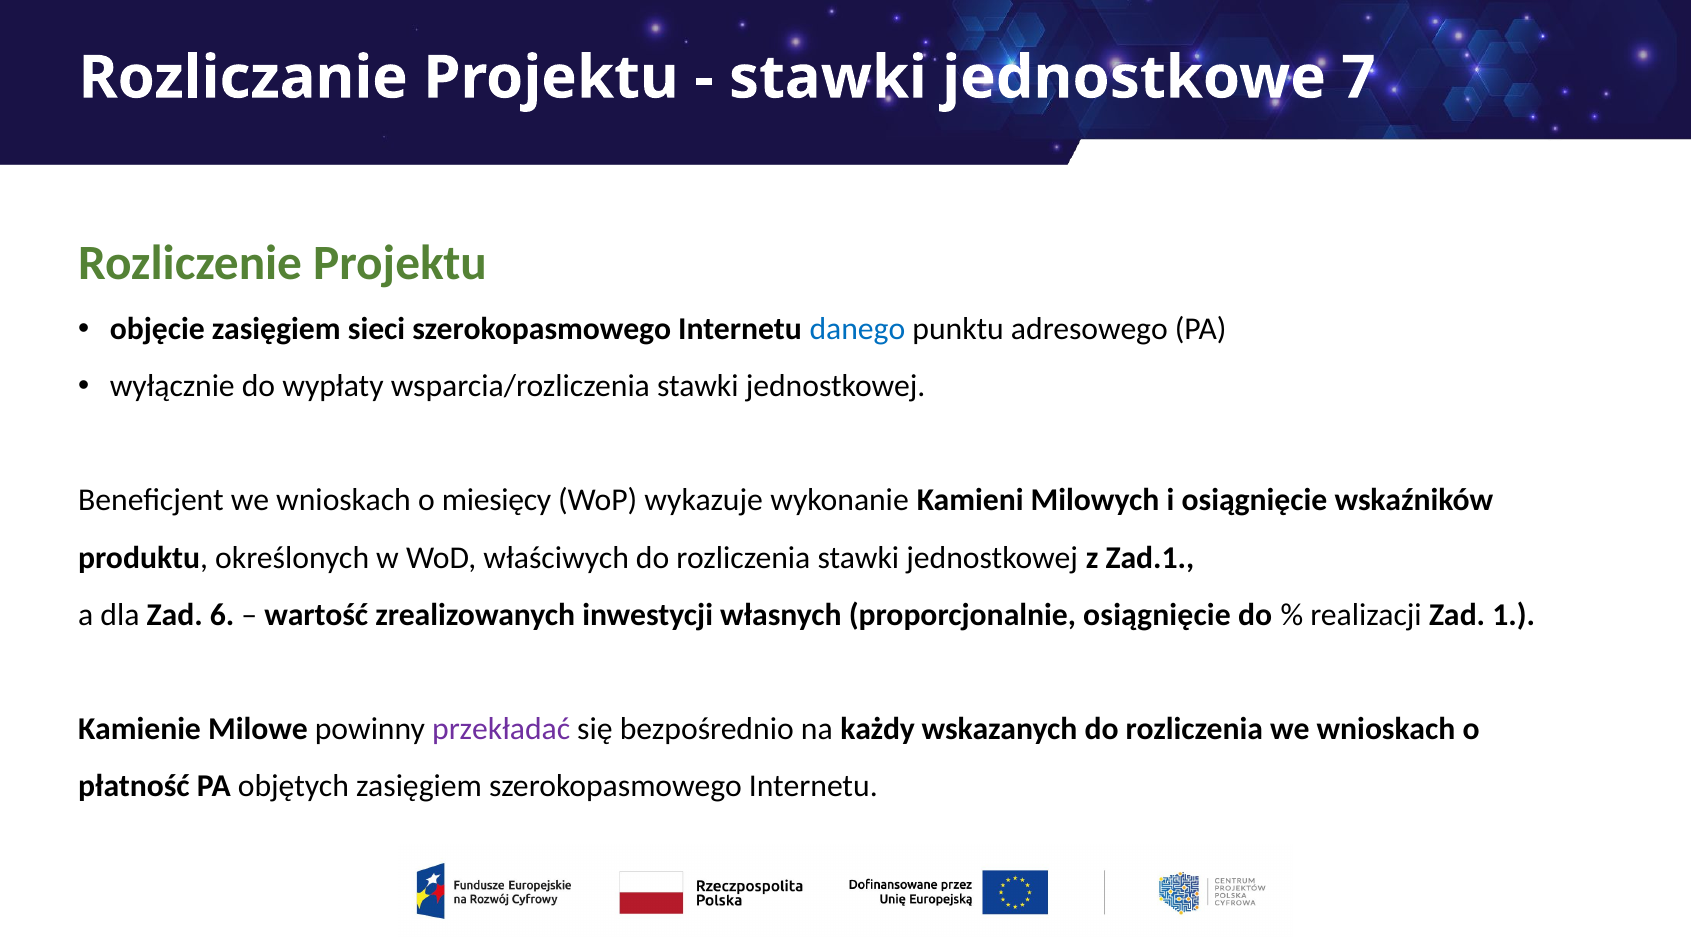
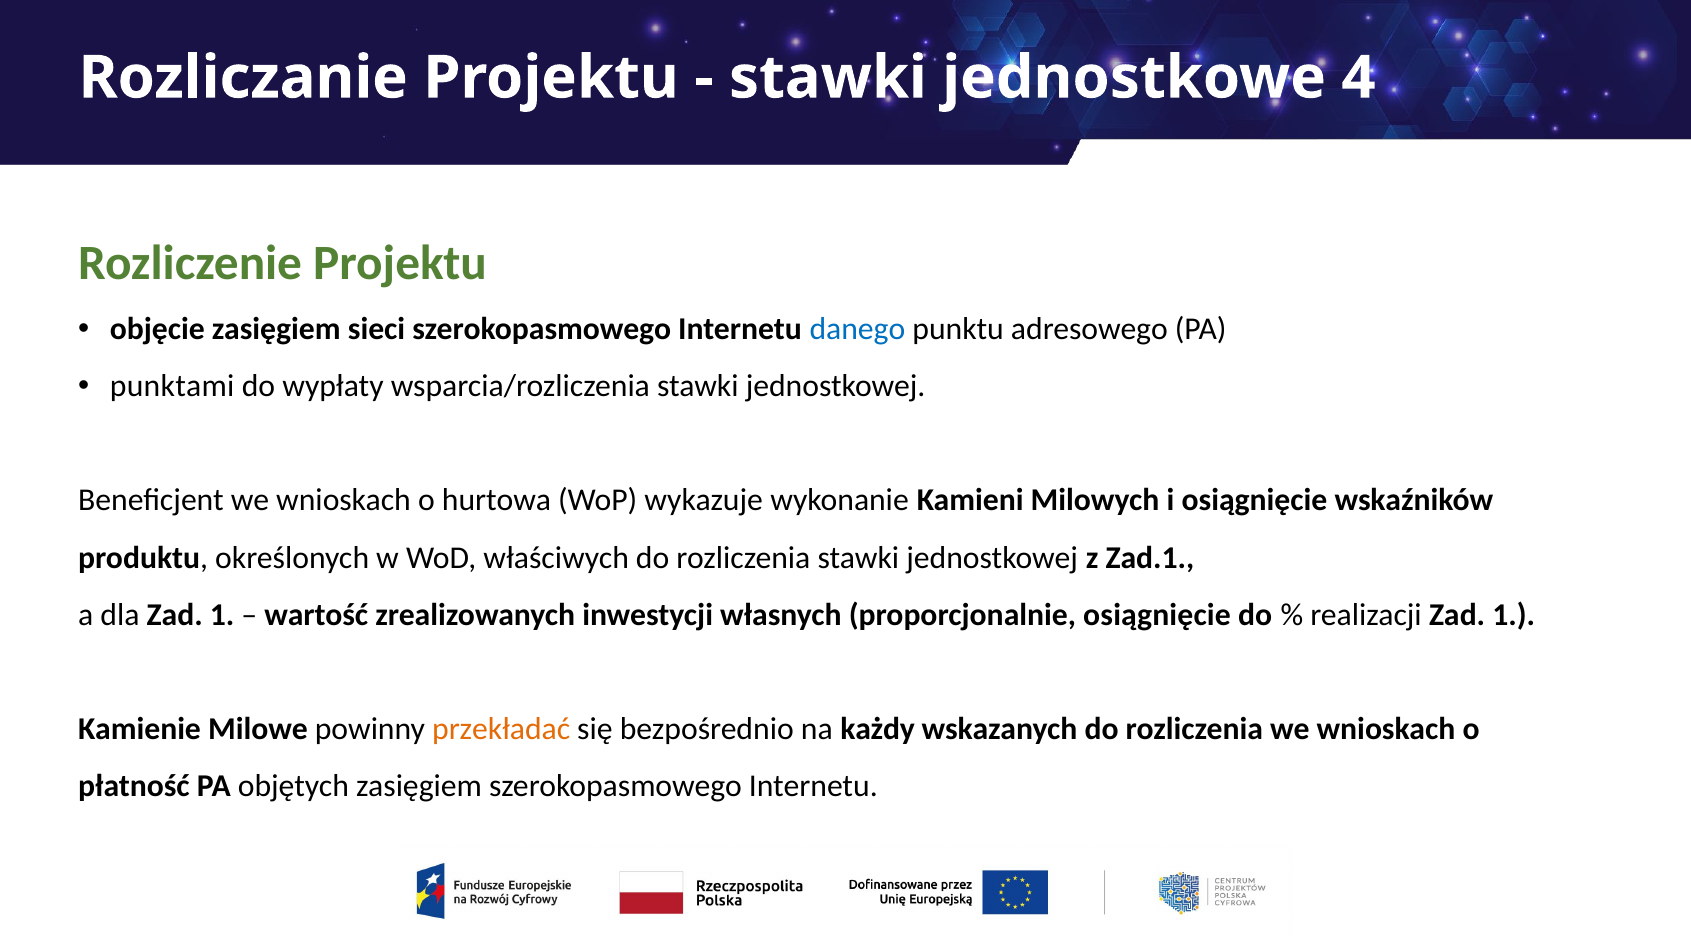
7: 7 -> 4 (1358, 78)
wyłącznie: wyłącznie -> punktami (172, 386)
miesięcy: miesięcy -> hurtowa (496, 501)
dla Zad 6: 6 -> 1 (222, 615)
przekładać colour: purple -> orange (501, 729)
